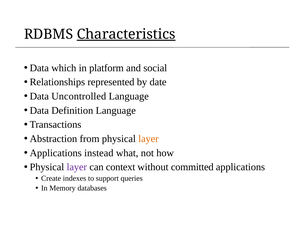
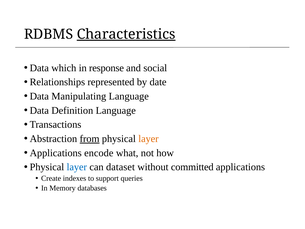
platform: platform -> response (106, 68)
Uncontrolled: Uncontrolled -> Manipulating (79, 96)
from underline: none -> present (90, 139)
instead: instead -> encode (99, 153)
layer colour: purple -> blue (77, 167)
context: context -> dataset (120, 167)
